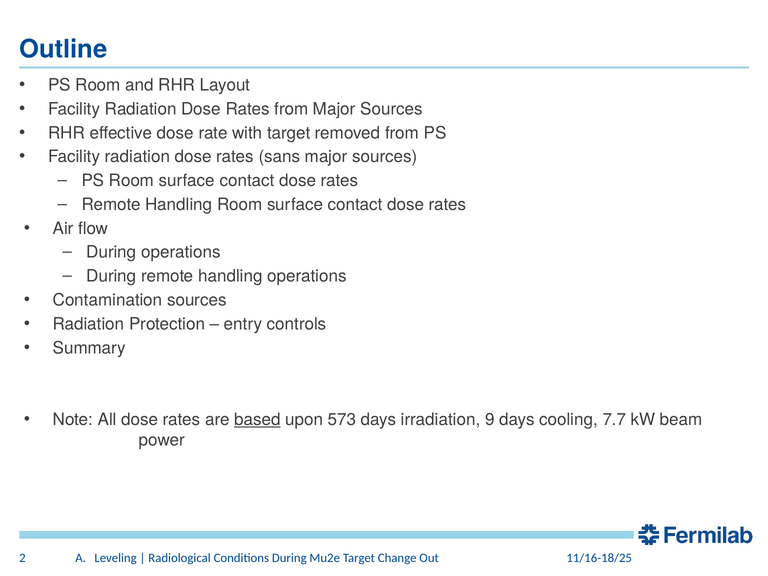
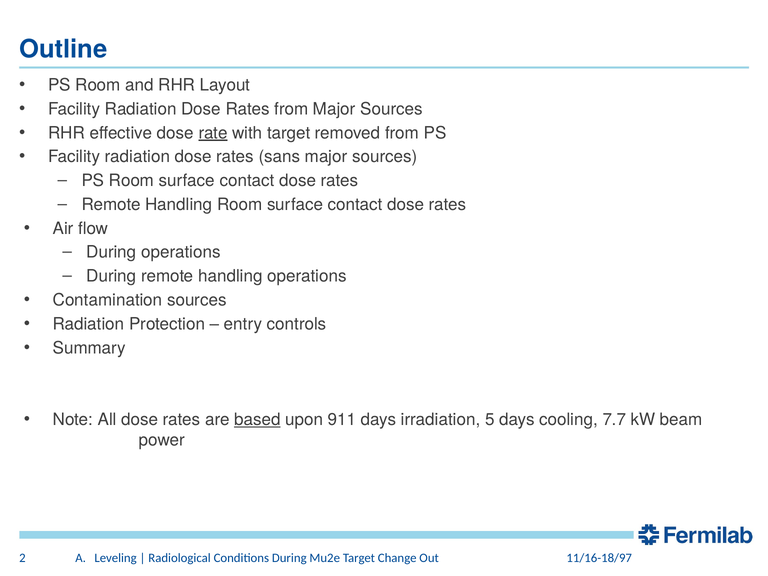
rate underline: none -> present (213, 133)
573: 573 -> 911 (342, 420)
9: 9 -> 5 (490, 420)
11/16-18/25: 11/16-18/25 -> 11/16-18/97 (599, 558)
